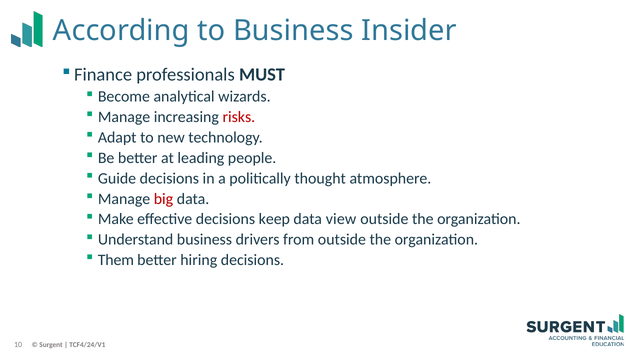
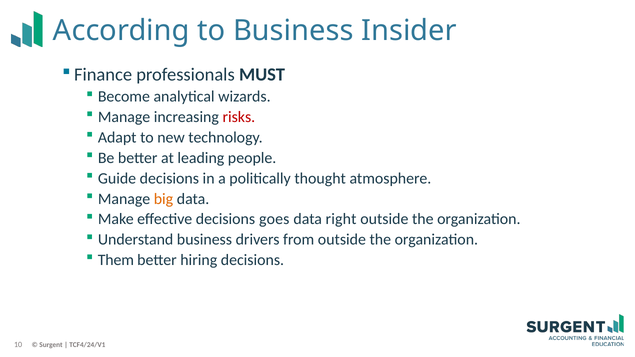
big colour: red -> orange (163, 199)
keep: keep -> goes (274, 219)
view: view -> right (341, 219)
